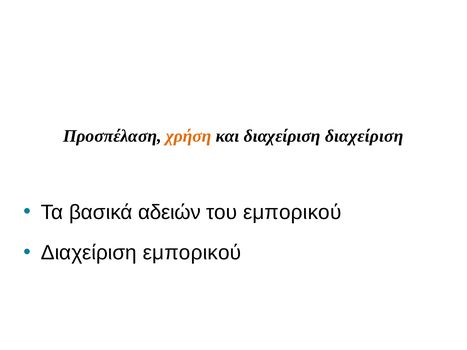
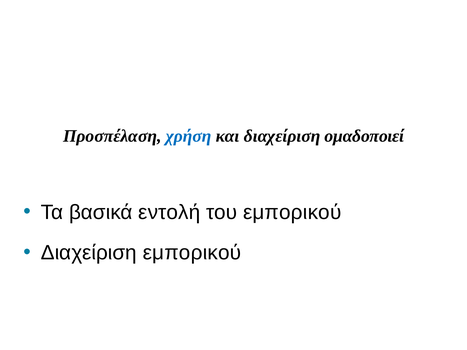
χρήση colour: orange -> blue (189, 136)
διαχείριση διαχείριση: διαχείριση -> ομαδοποιεί (364, 136)
αδειών: αδειών -> εντολή (169, 212)
